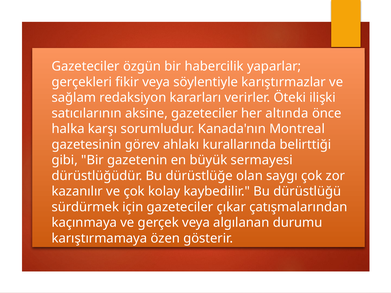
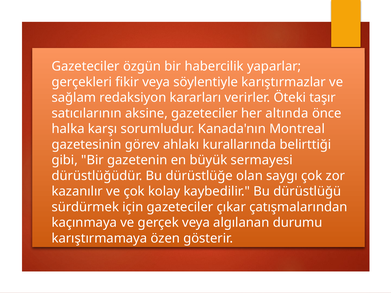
ilişki: ilişki -> taşır (323, 98)
